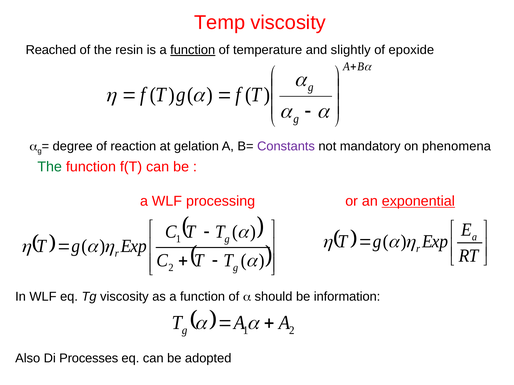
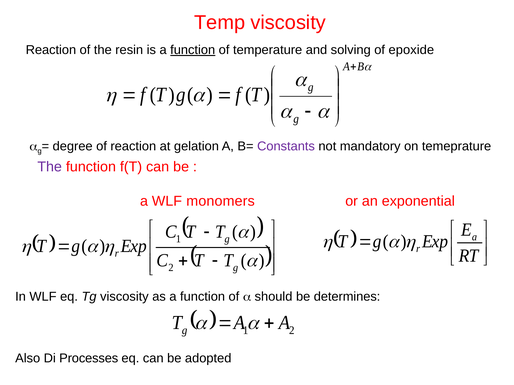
Reached: Reached -> Reaction (51, 50)
slightly: slightly -> solving (351, 50)
phenomena: phenomena -> temeprature (457, 146)
The colour: green -> purple (50, 167)
processing: processing -> monomers (221, 201)
exponential underline: present -> none (418, 201)
information: information -> determines (347, 297)
